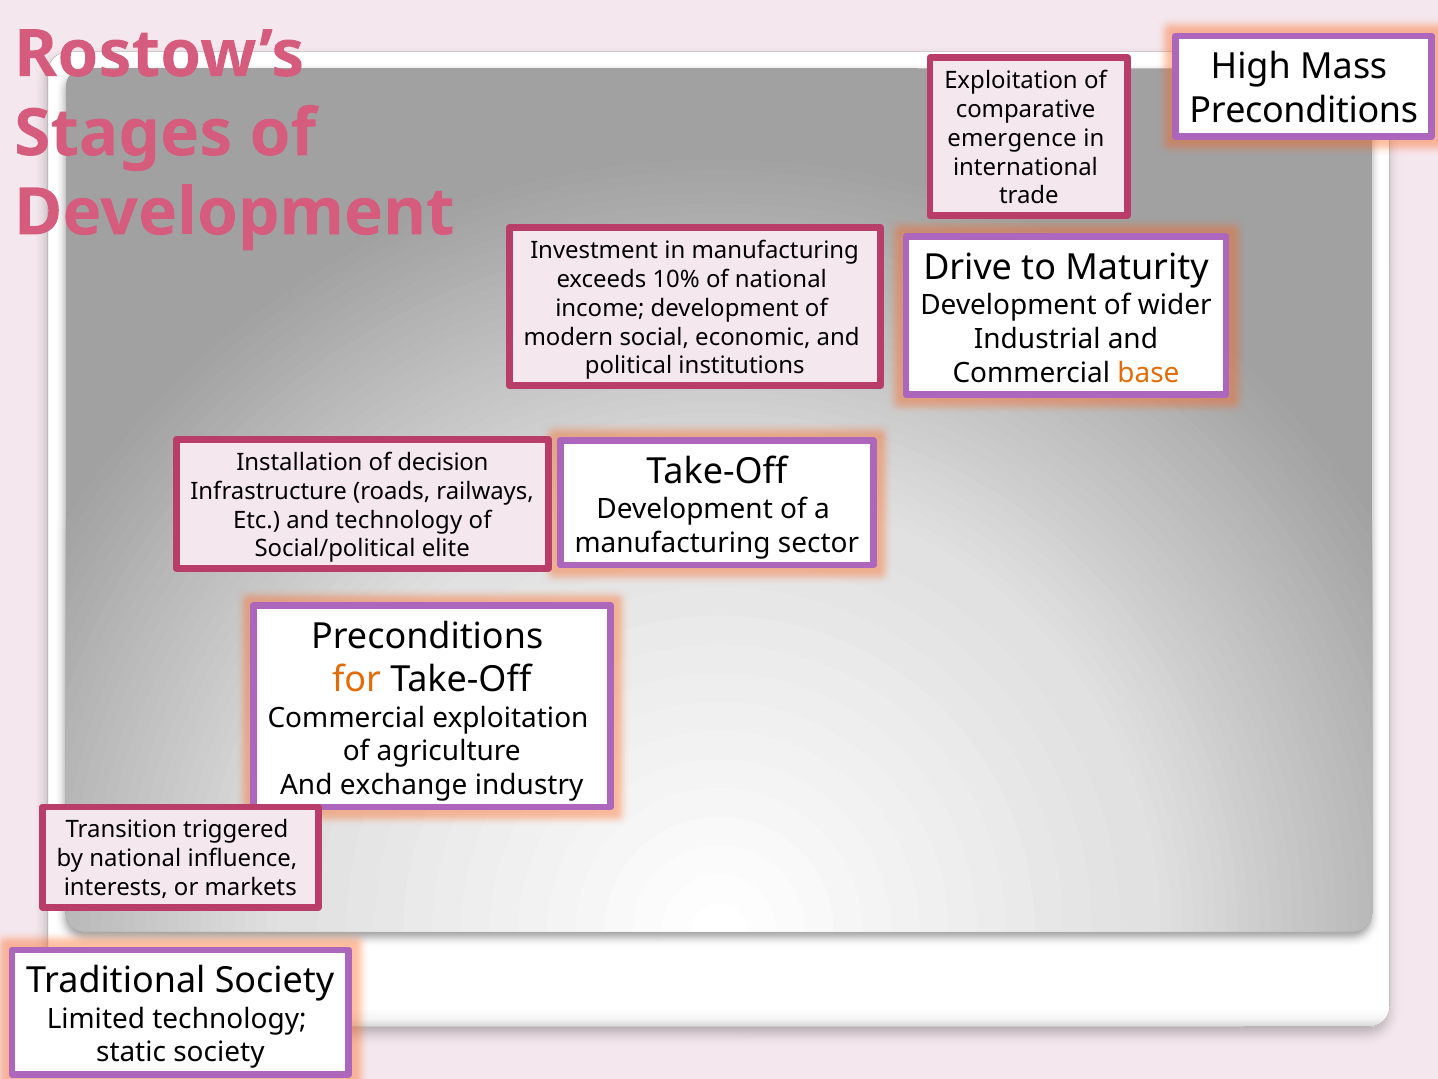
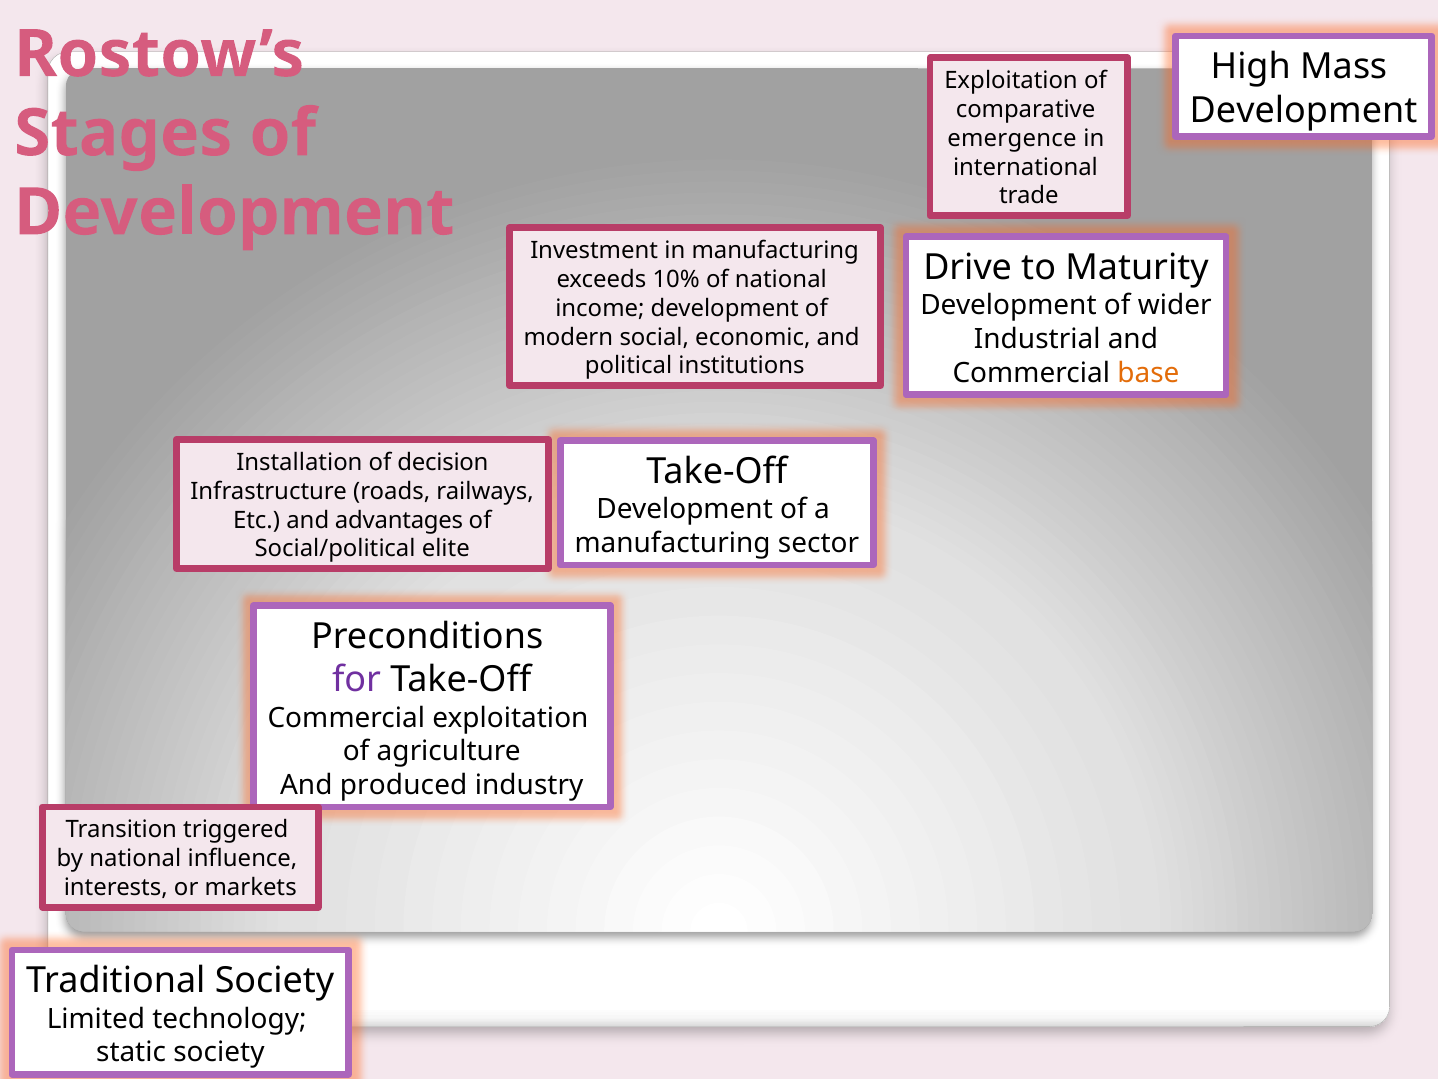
Preconditions: Preconditions -> Development (1303, 110)
and technology: technology -> advantages (399, 520)
for colour: orange -> purple (357, 680)
exchange: exchange -> produced (404, 785)
